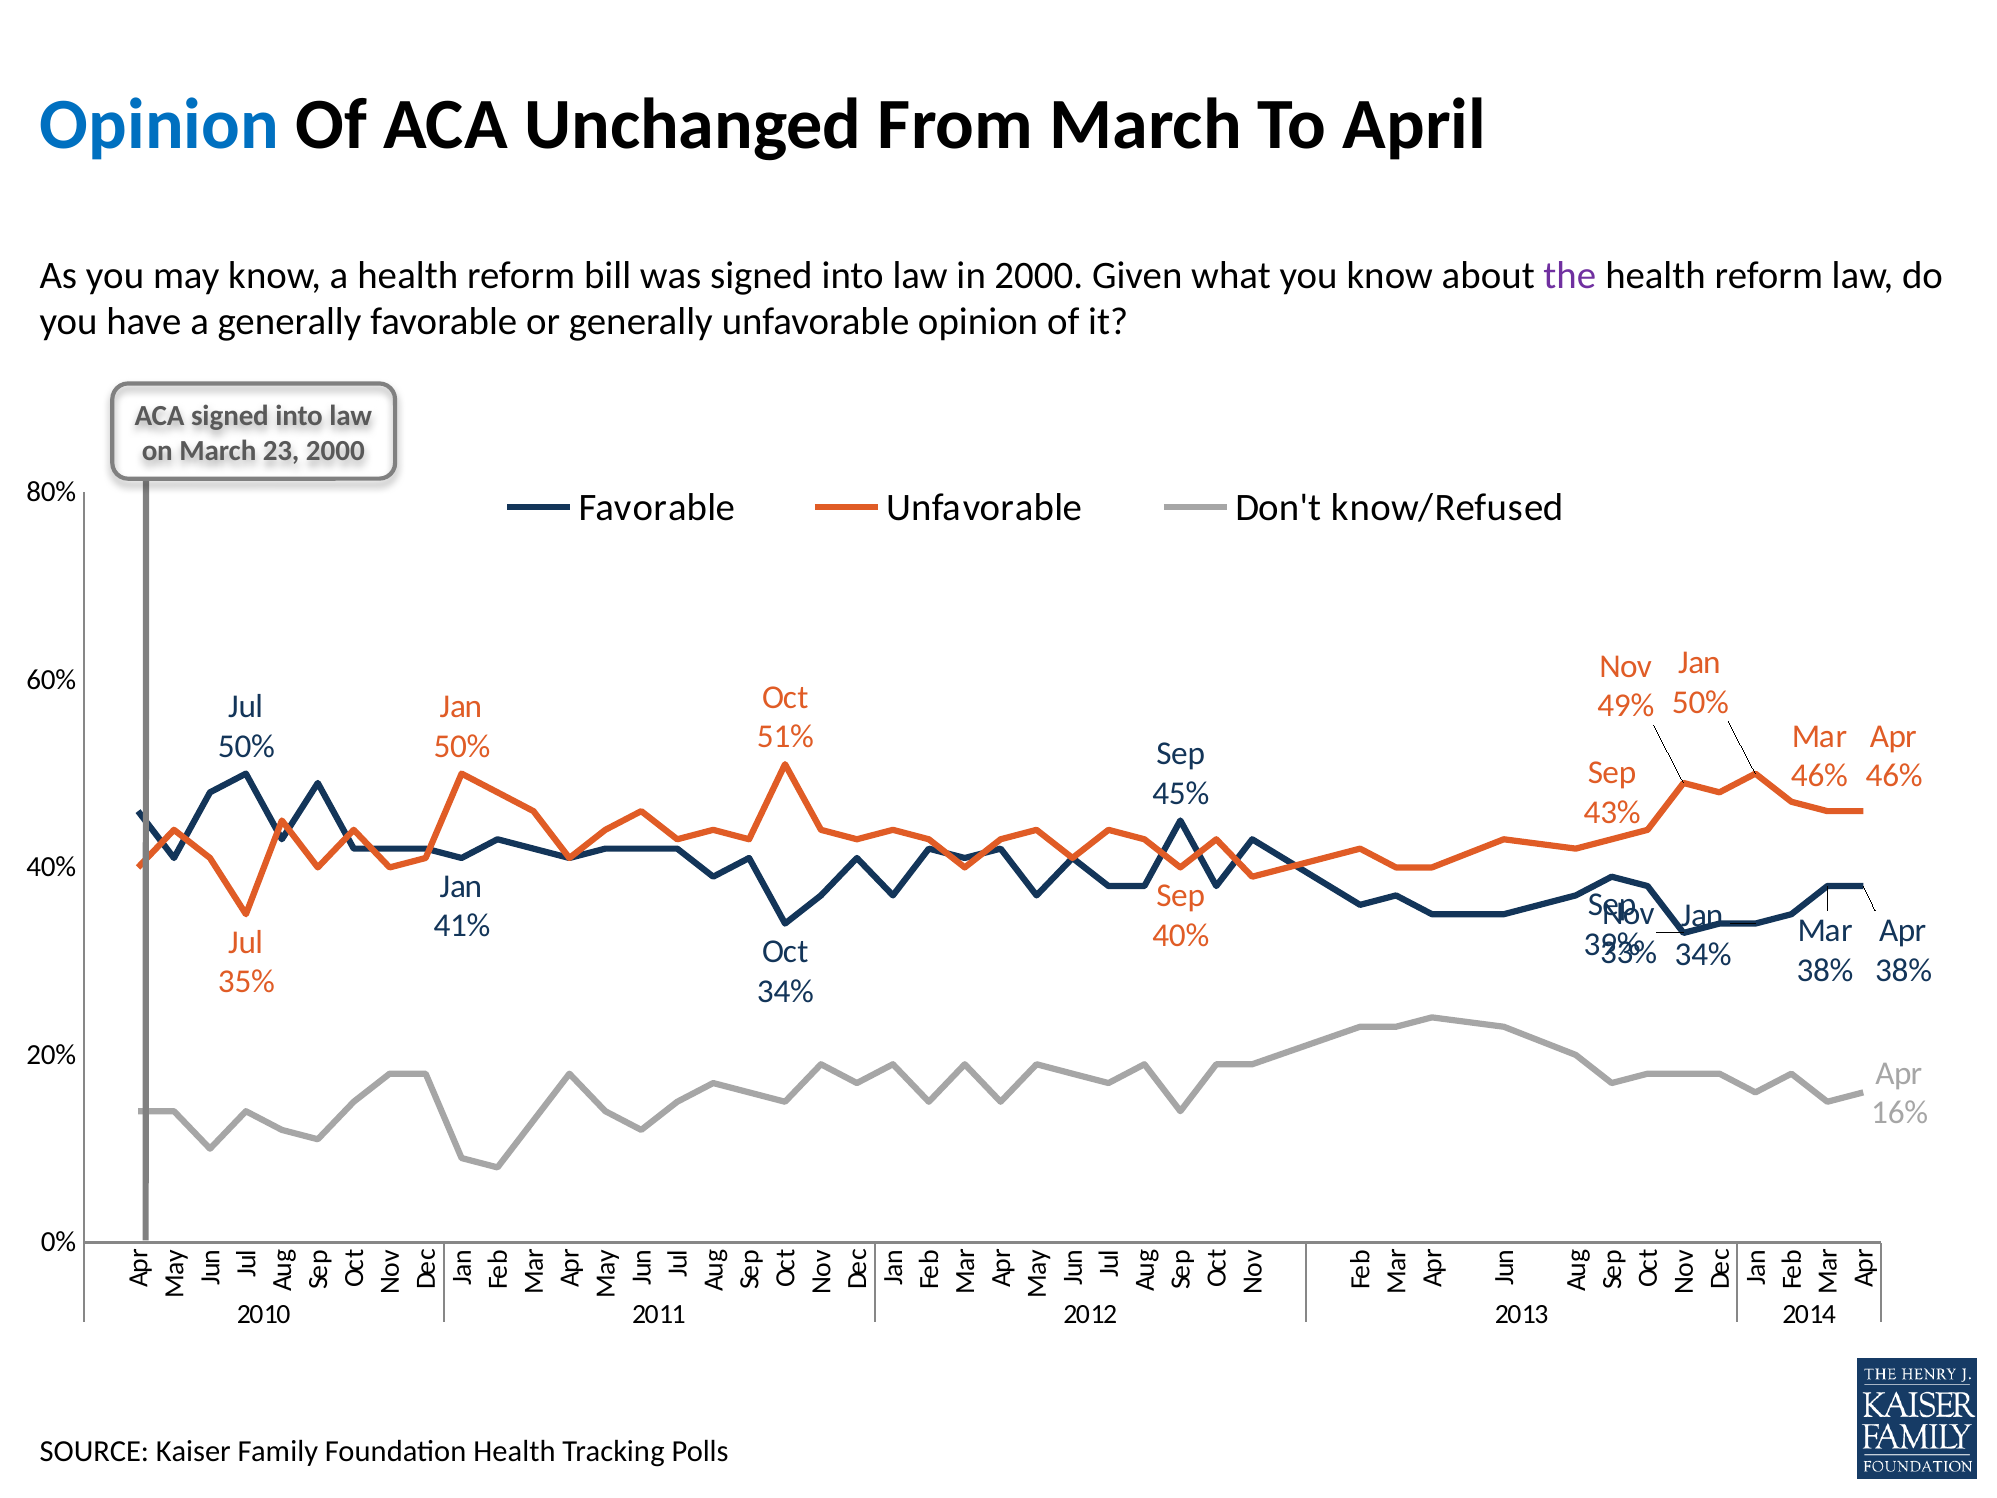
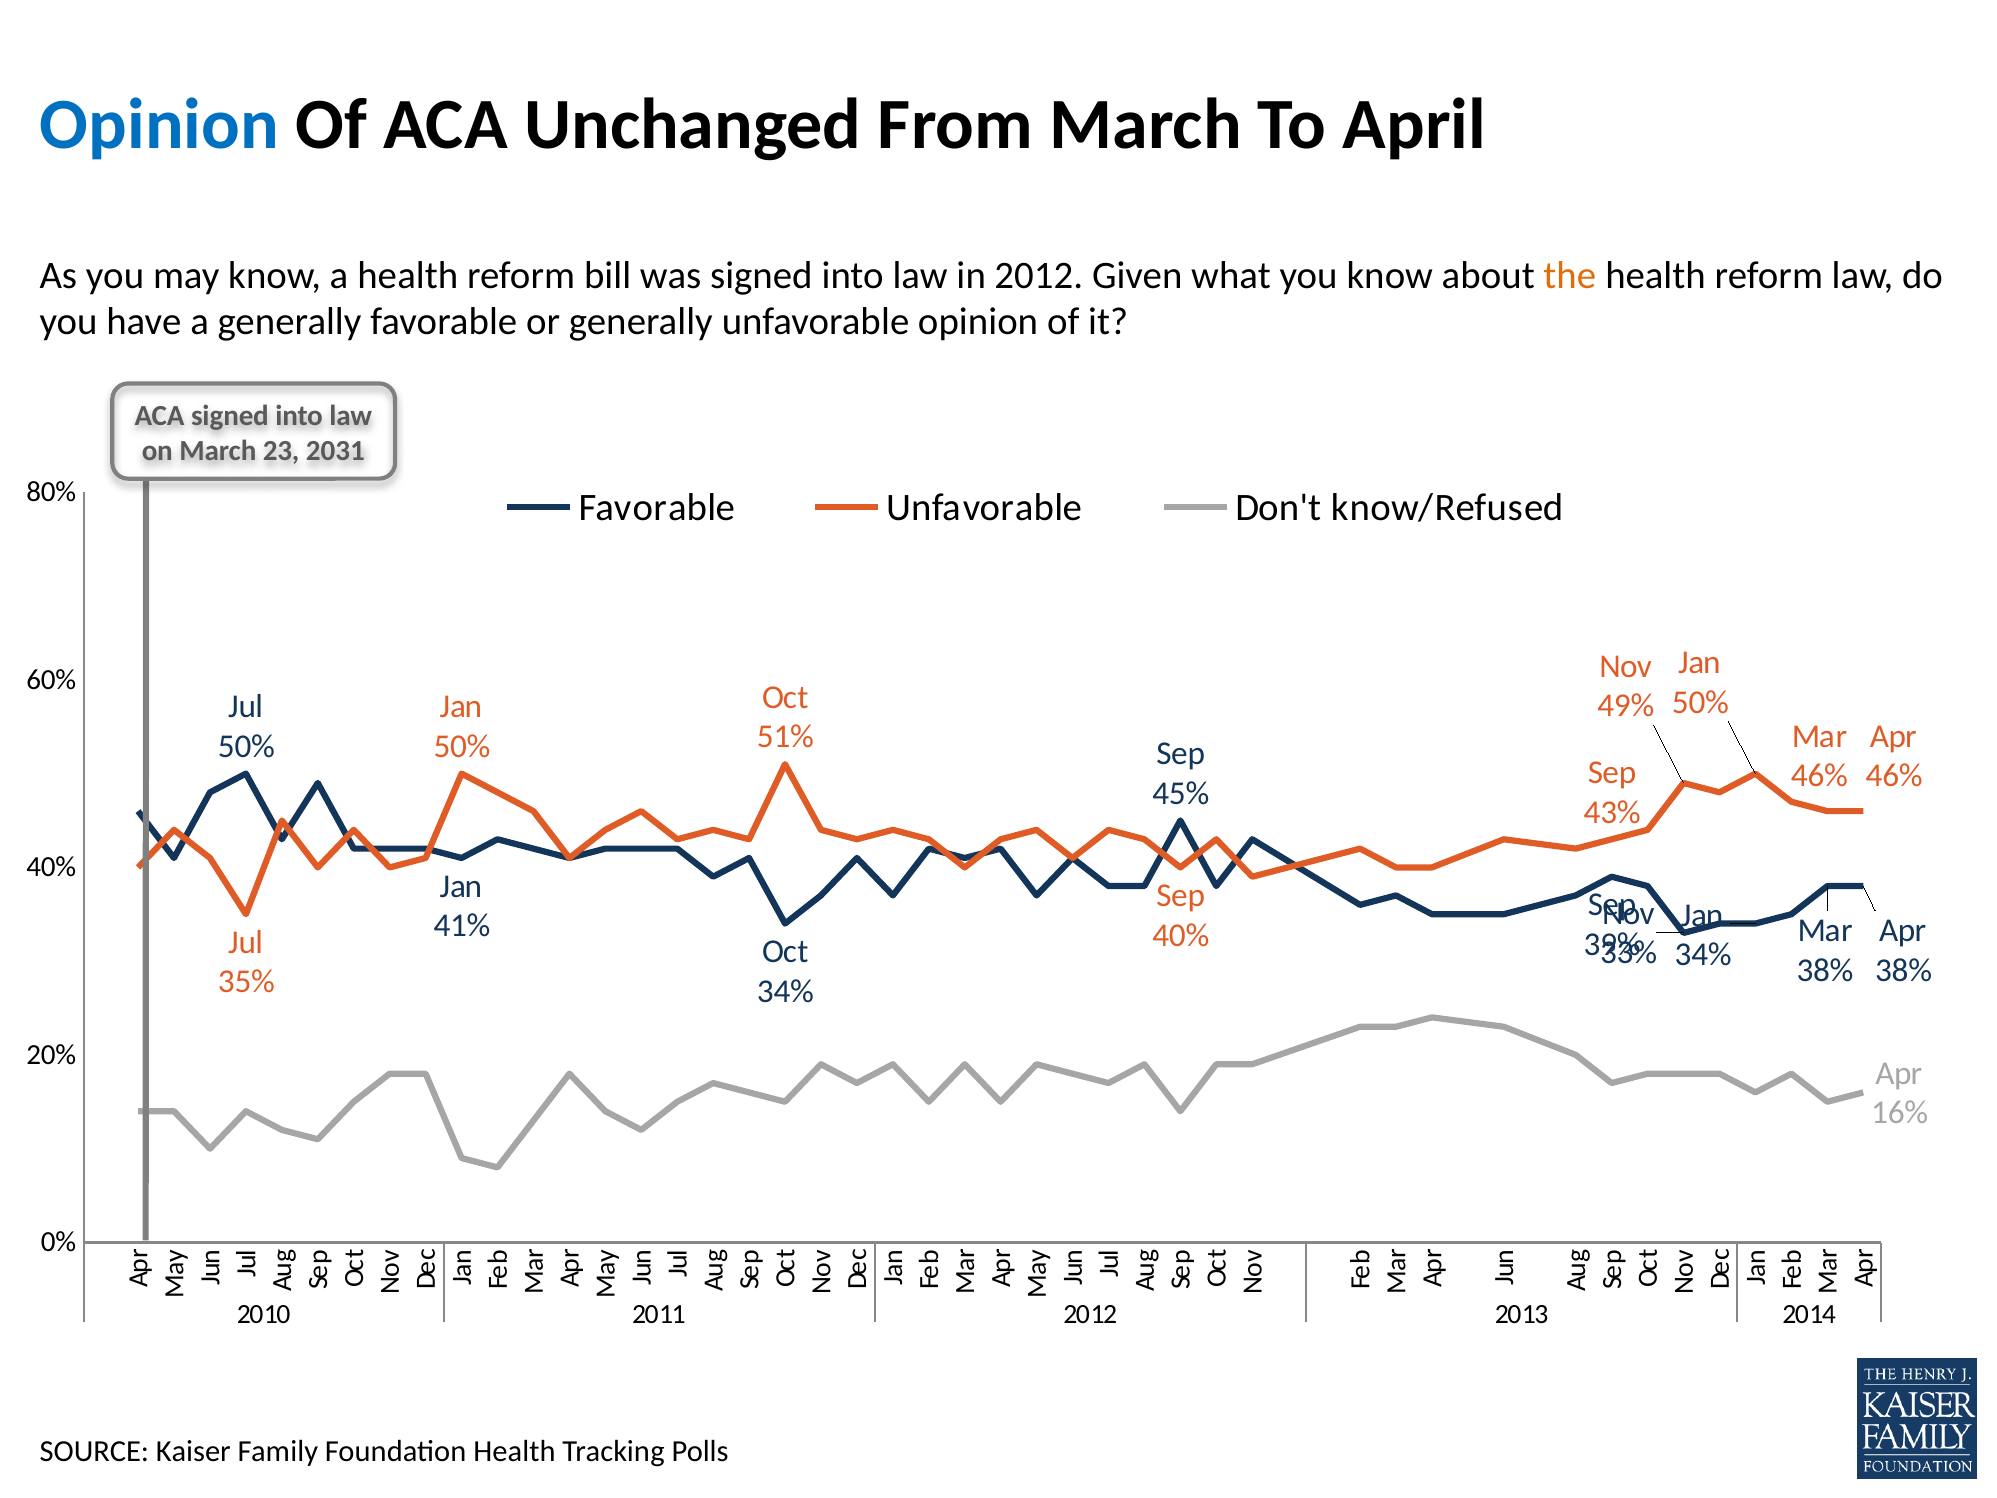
in 2000: 2000 -> 2012 (1039, 275)
the colour: purple -> orange (1570, 275)
23 2000: 2000 -> 2031 (335, 450)
